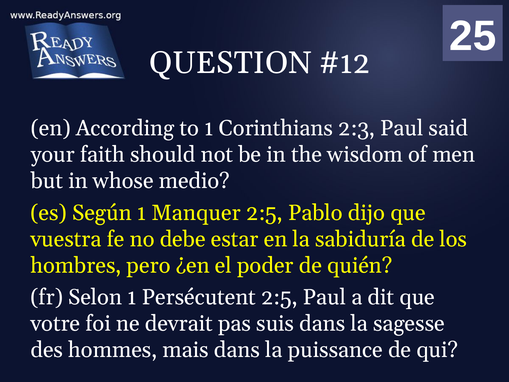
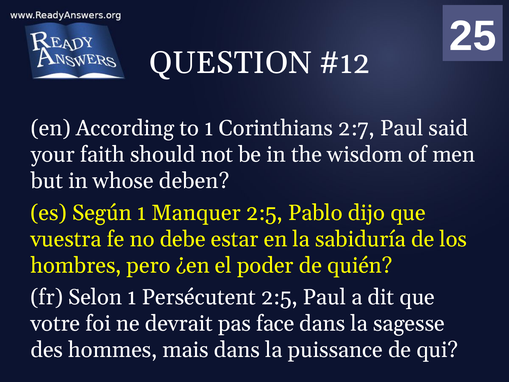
2:3: 2:3 -> 2:7 (357, 128)
medio: medio -> deben (194, 181)
suis: suis -> face (275, 323)
